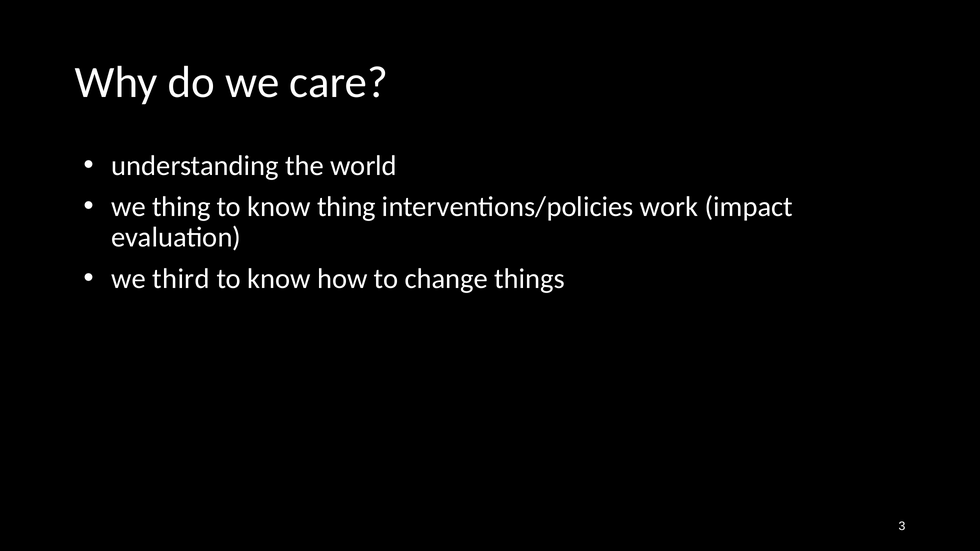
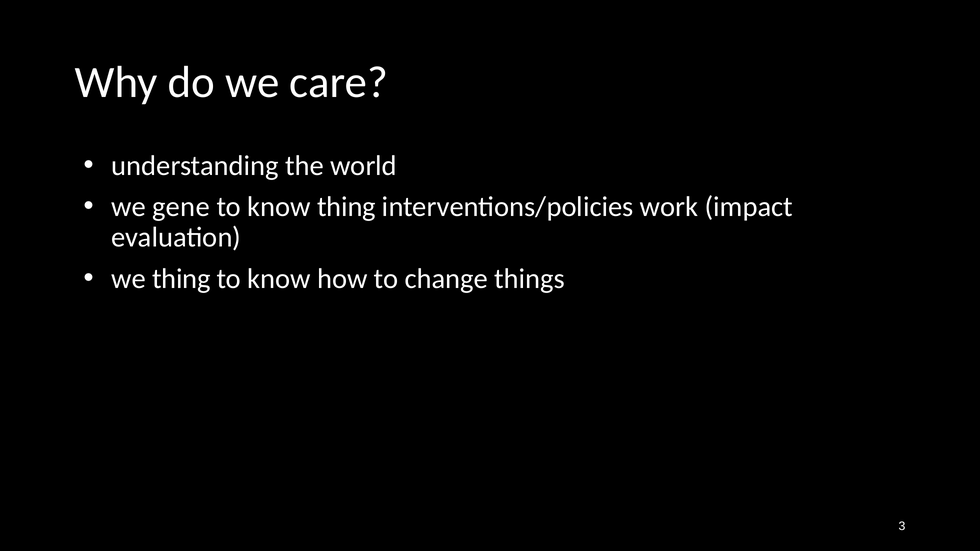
we thing: thing -> gene (181, 207)
we third: third -> thing (181, 279)
